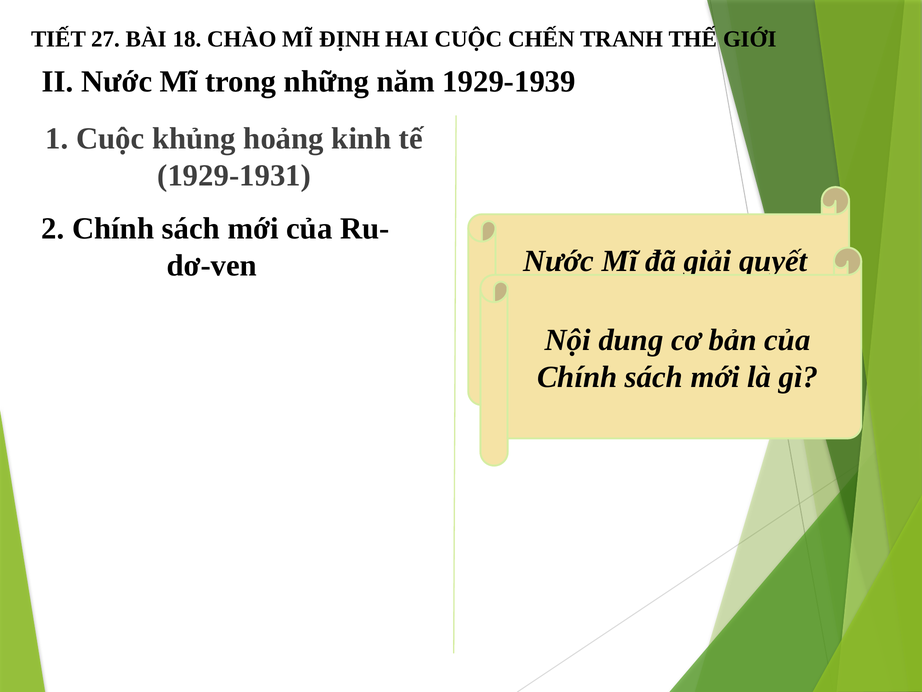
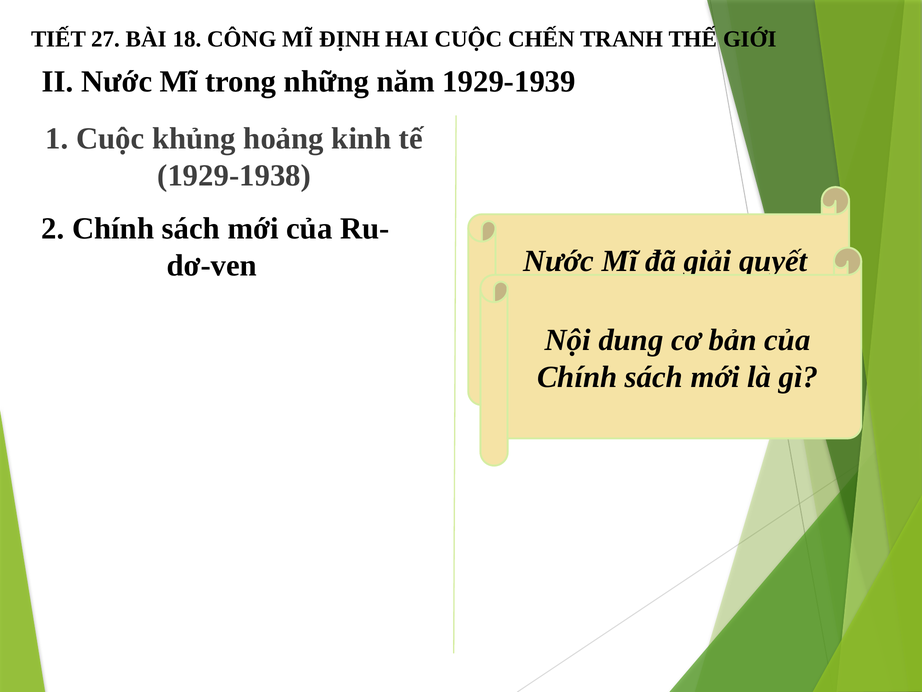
CHÀO: CHÀO -> CÔNG (242, 39)
1929-1931: 1929-1931 -> 1929-1938 (234, 175)
